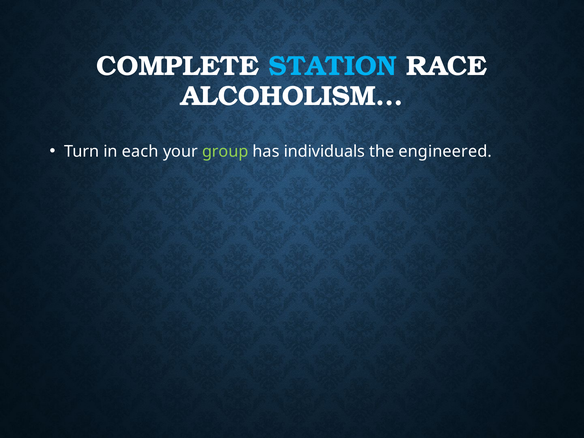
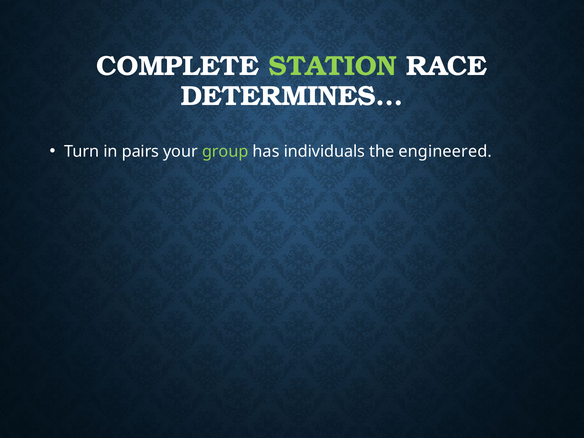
STATION colour: light blue -> light green (333, 66)
ALCOHOLISM…: ALCOHOLISM… -> DETERMINES… (292, 96)
each: each -> pairs (140, 152)
